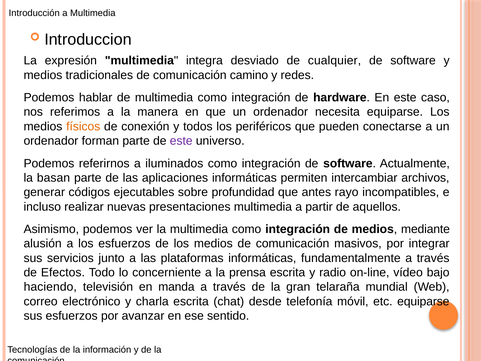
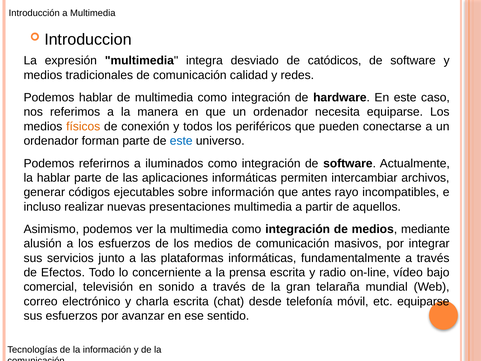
cualquier: cualquier -> catódicos (335, 61)
camino: camino -> calidad (249, 75)
este colour: purple -> blue (181, 141)
la basan: basan -> hablar (54, 178)
sobre profundidad: profundidad -> información (243, 192)
haciendo: haciendo -> comercial (50, 287)
manda: manda -> sonido (176, 287)
